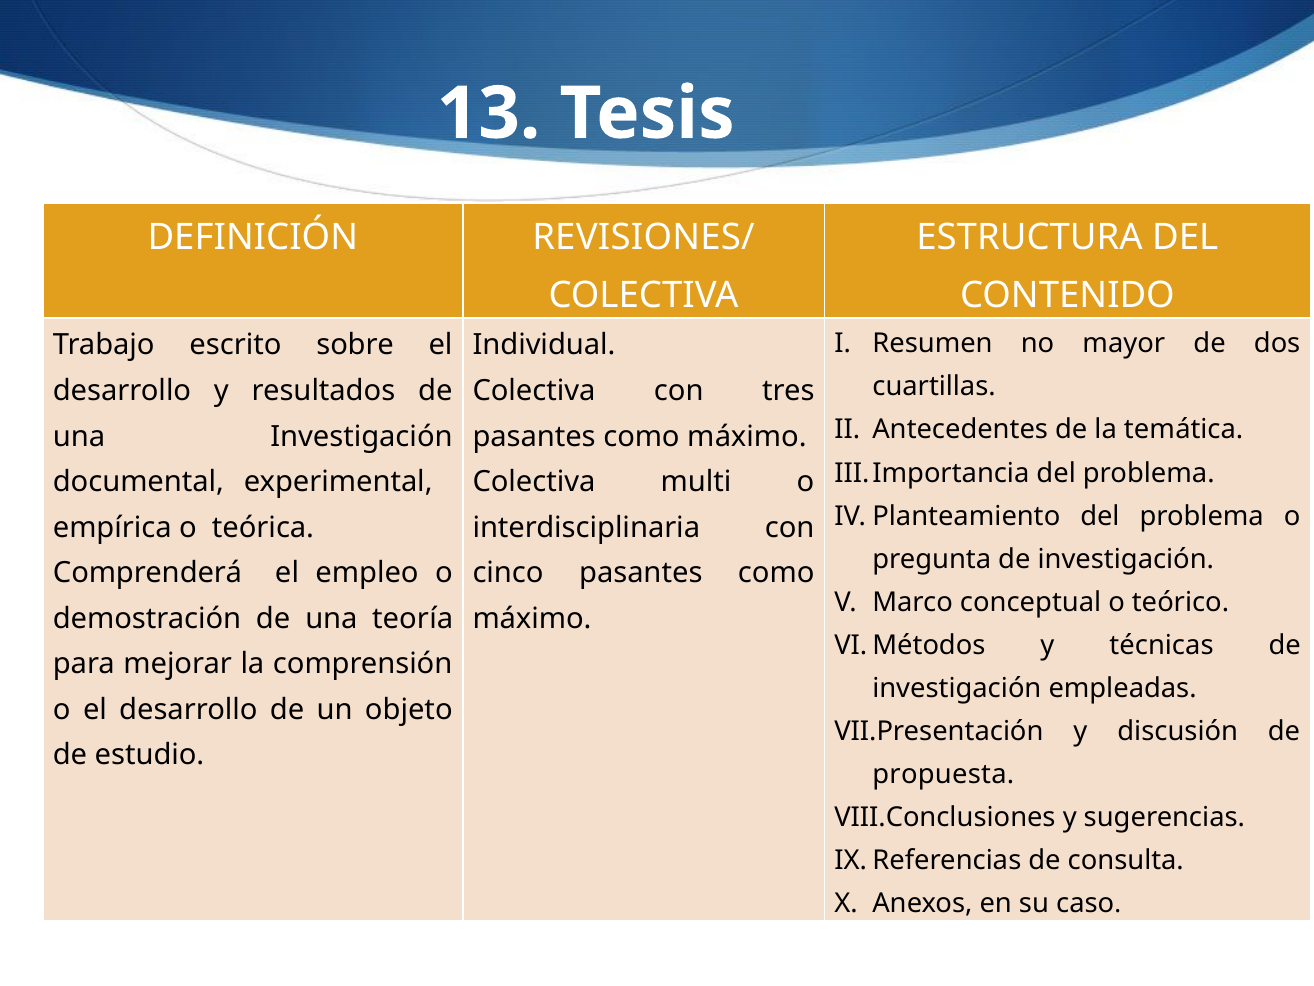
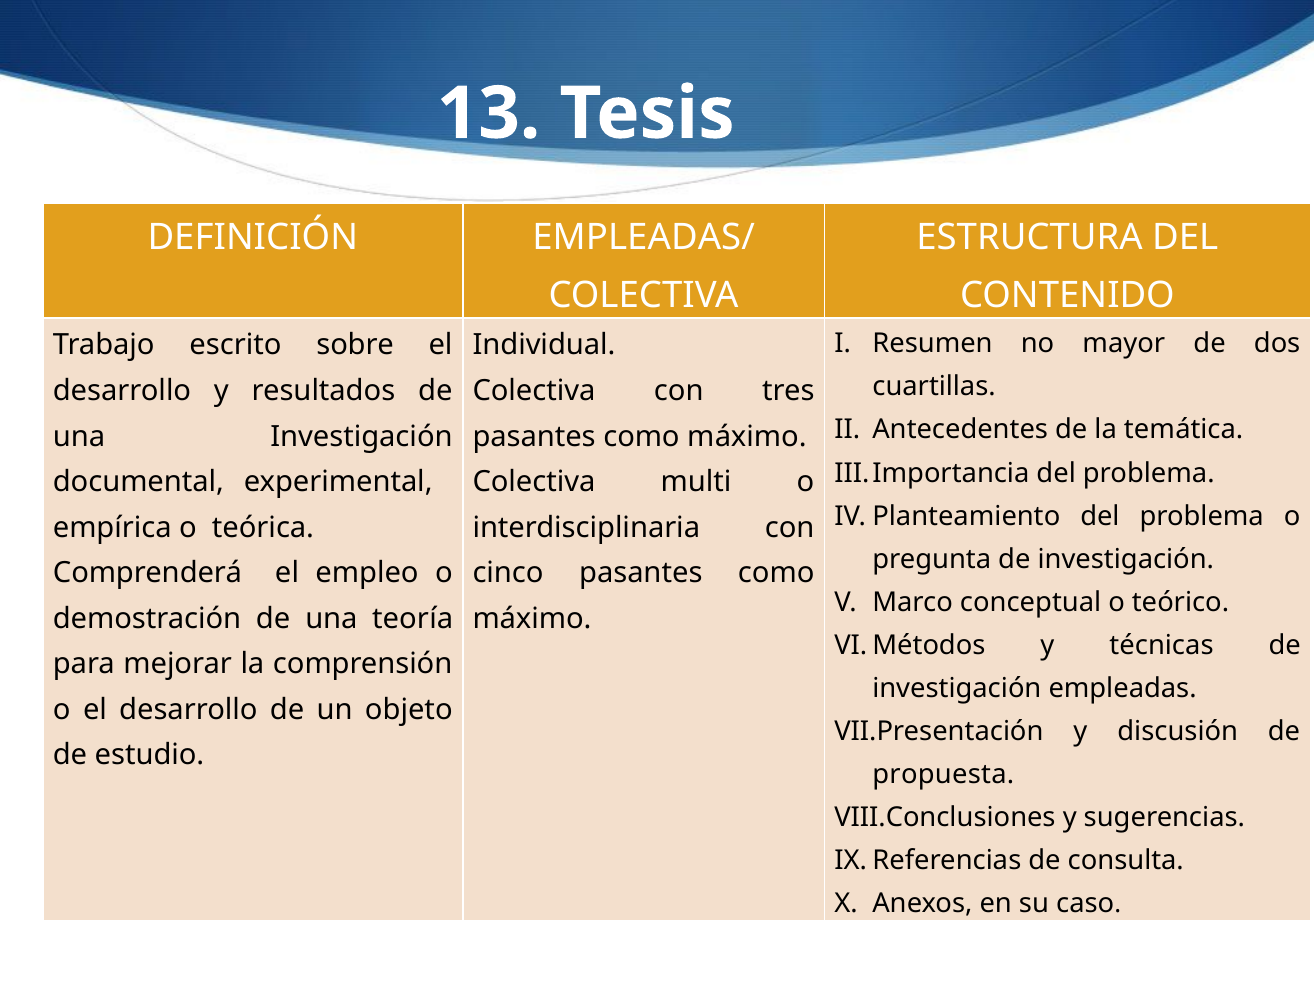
REVISIONES/: REVISIONES/ -> EMPLEADAS/ (644, 238)
